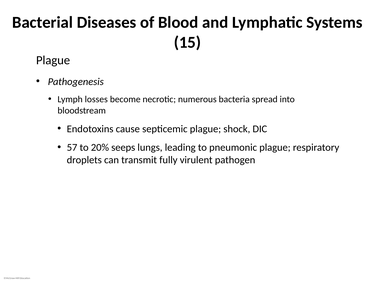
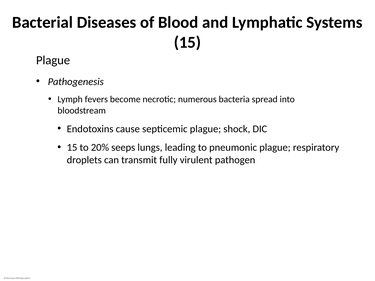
losses: losses -> fevers (96, 99)
57: 57 -> 15 (72, 148)
